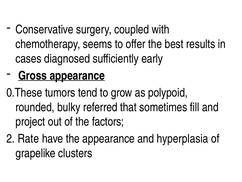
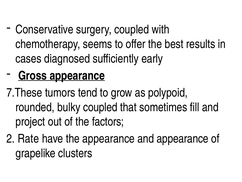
0.These: 0.These -> 7.These (24, 92)
bulky referred: referred -> coupled (100, 107)
and hyperplasia: hyperplasia -> appearance (183, 138)
